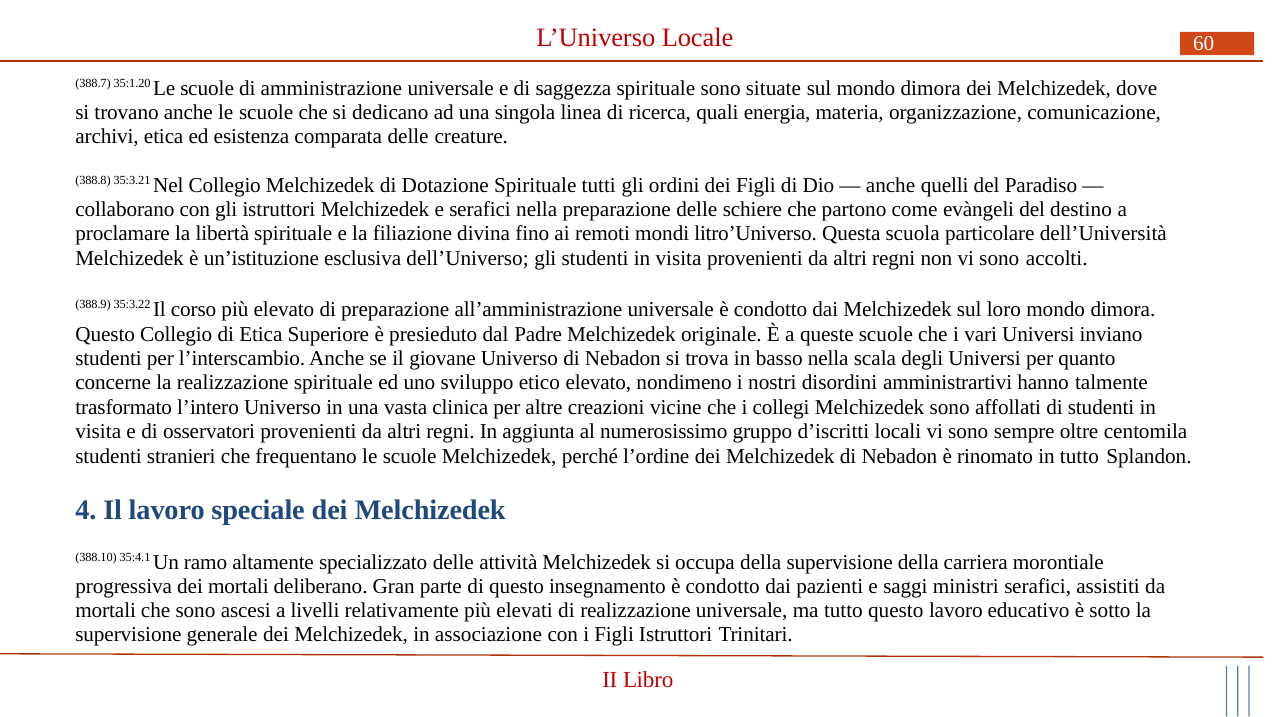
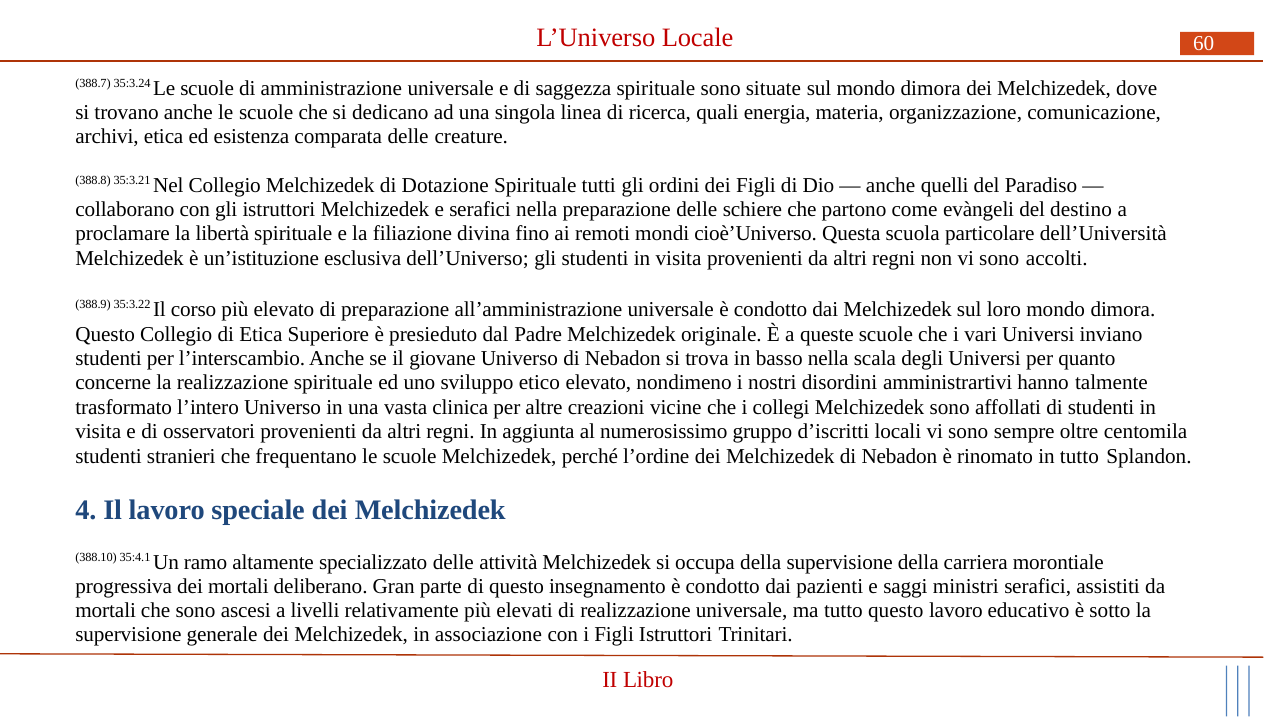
35:1.20: 35:1.20 -> 35:3.24 (132, 83)
litro’Universo: litro’Universo -> cioè’Universo (756, 234)
